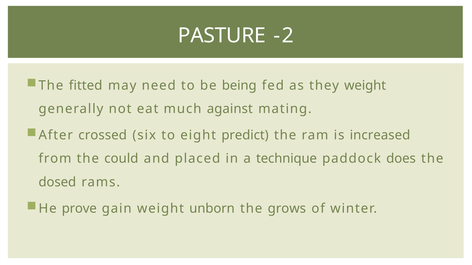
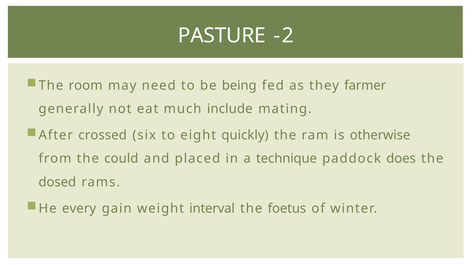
fitted: fitted -> room (86, 86)
they weight: weight -> farmer (365, 86)
against: against -> include (230, 109)
predict: predict -> quickly (245, 135)
increased: increased -> otherwise (380, 135)
prove: prove -> every (79, 209)
unborn: unborn -> interval (212, 209)
grows: grows -> foetus (287, 209)
